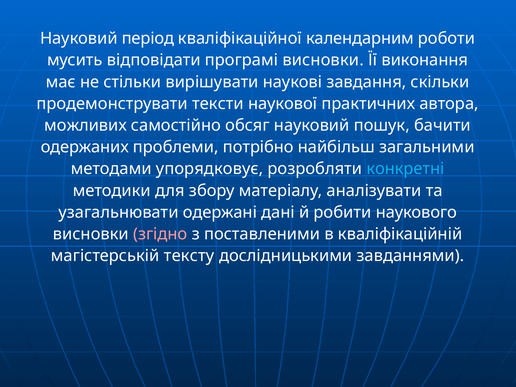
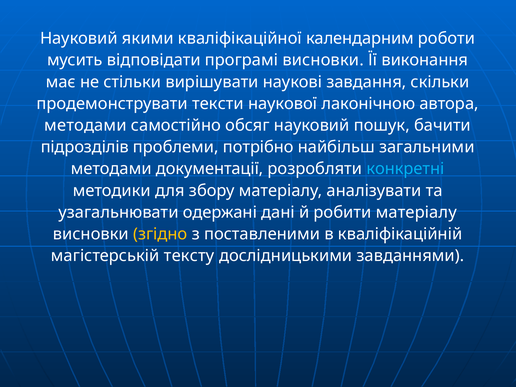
період: період -> якими (148, 38)
практичних: практичних -> лаконічною (368, 104)
можливих: можливих -> методами (85, 125)
одержаних: одержаних -> підрозділів (85, 147)
упорядковує: упорядковує -> документації (210, 169)
робити наукового: наукового -> матеріалу (416, 212)
згідно colour: pink -> yellow (160, 234)
